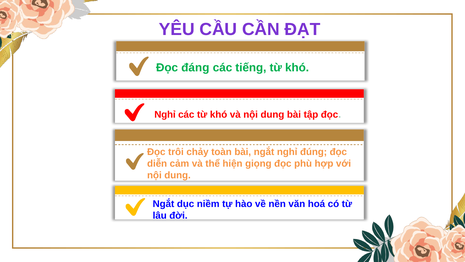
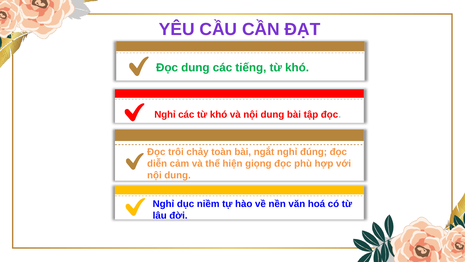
Đọc đáng: đáng -> dung (195, 68)
Ngắt: Ngắt -> Nghỉ (163, 204)
